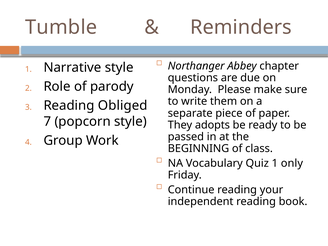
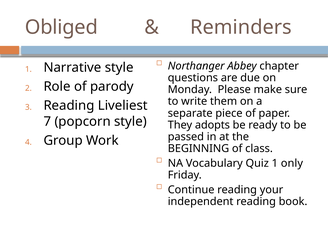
Tumble: Tumble -> Obliged (61, 27)
Obliged: Obliged -> Liveliest (123, 106)
